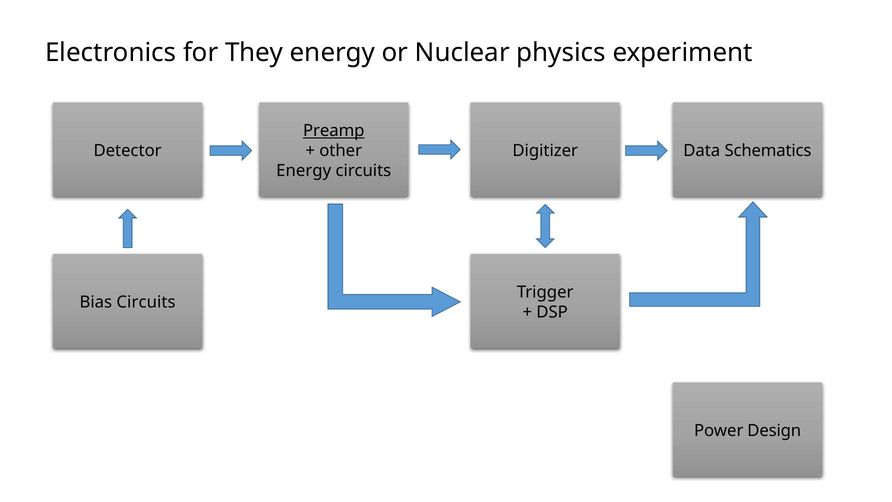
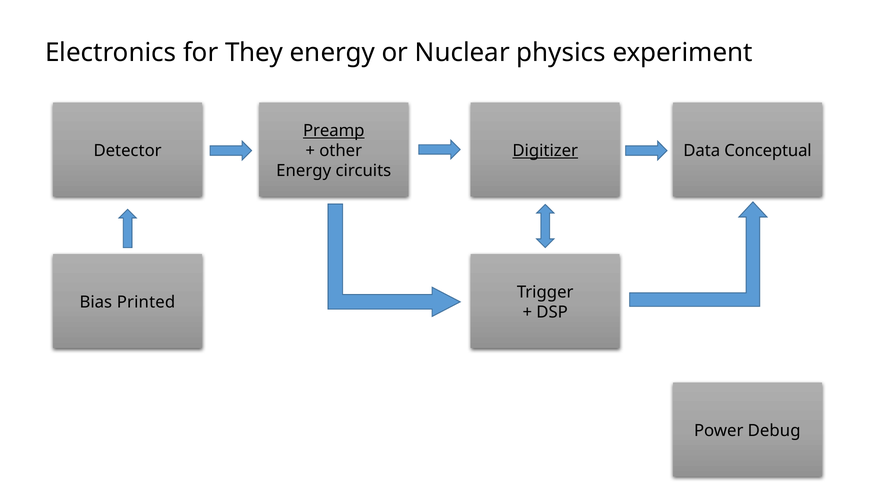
Digitizer underline: none -> present (545, 151)
Schematics: Schematics -> Conceptual (768, 151)
Bias Circuits: Circuits -> Printed (146, 302)
Design: Design -> Debug (774, 430)
